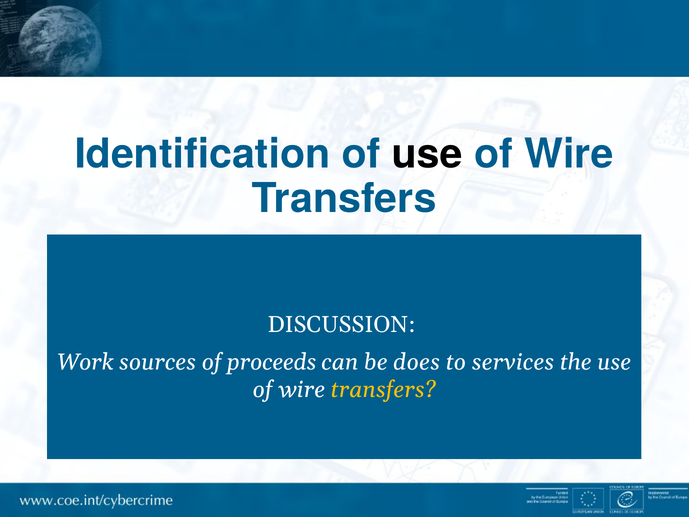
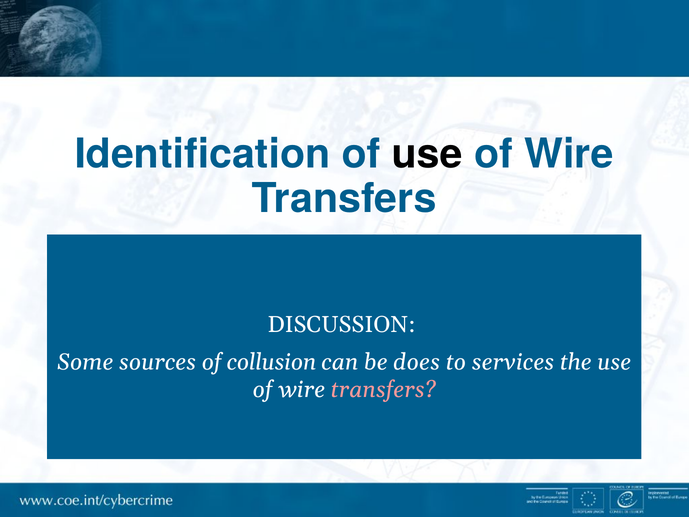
Work: Work -> Some (85, 362)
proceeds: proceeds -> collusion (272, 362)
transfers colour: yellow -> pink (383, 389)
